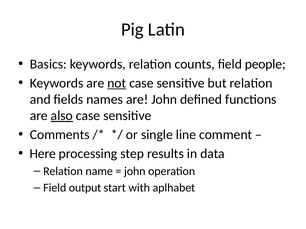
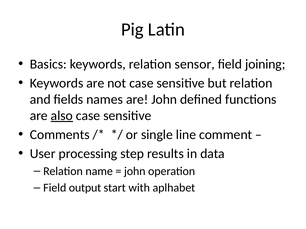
counts: counts -> sensor (195, 64)
people: people -> joining (265, 64)
not underline: present -> none (117, 83)
Here: Here -> User (43, 154)
